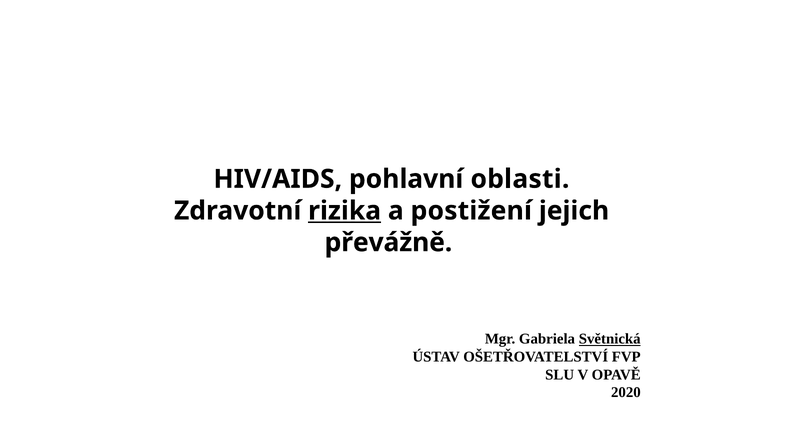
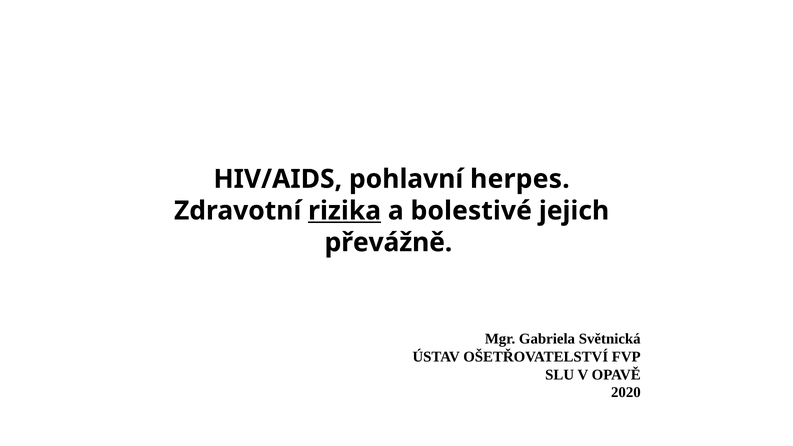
oblasti: oblasti -> herpes (520, 179)
postižení: postižení -> bolestivé (471, 211)
Světnická underline: present -> none (610, 339)
